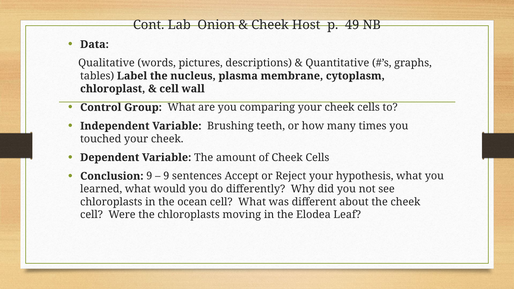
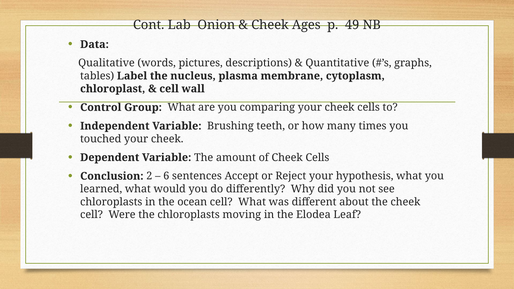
Host: Host -> Ages (306, 25)
Conclusion 9: 9 -> 2 (149, 176)
9: 9 -> 6 (166, 176)
